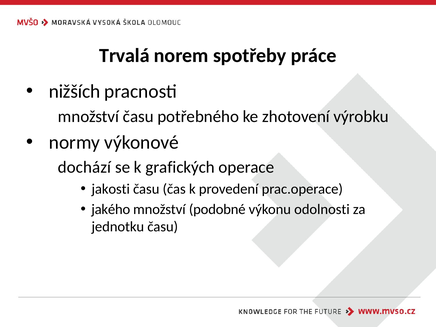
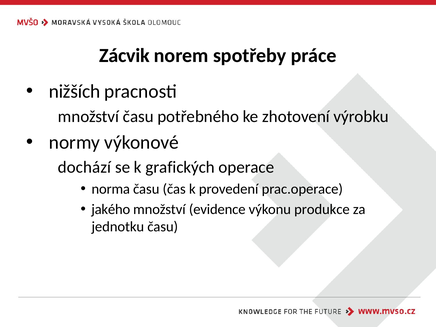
Trvalá: Trvalá -> Zácvik (124, 55)
jakosti: jakosti -> norma (111, 189)
podobné: podobné -> evidence (217, 209)
odolnosti: odolnosti -> produkce (322, 209)
